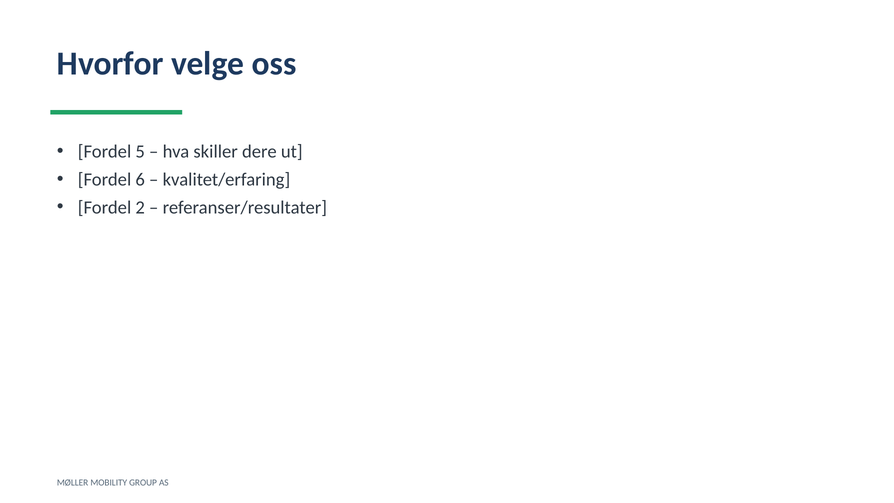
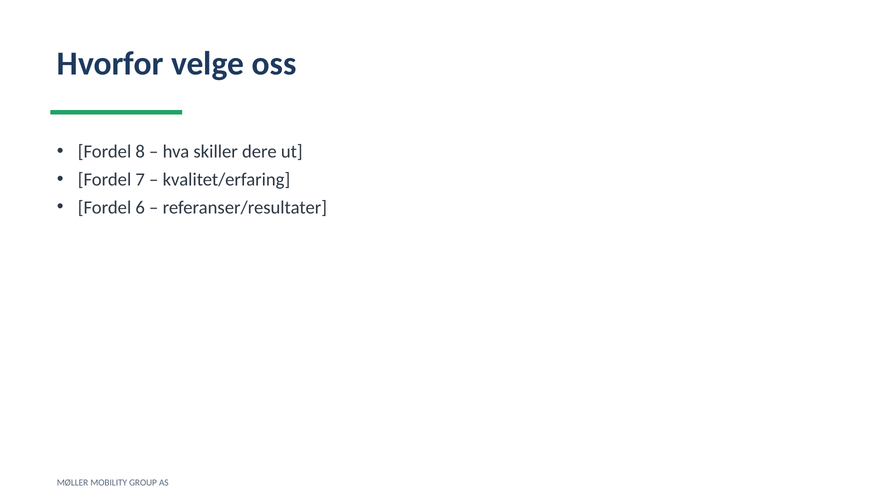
5: 5 -> 8 (140, 151)
6: 6 -> 7 (140, 179)
2: 2 -> 6 (140, 207)
